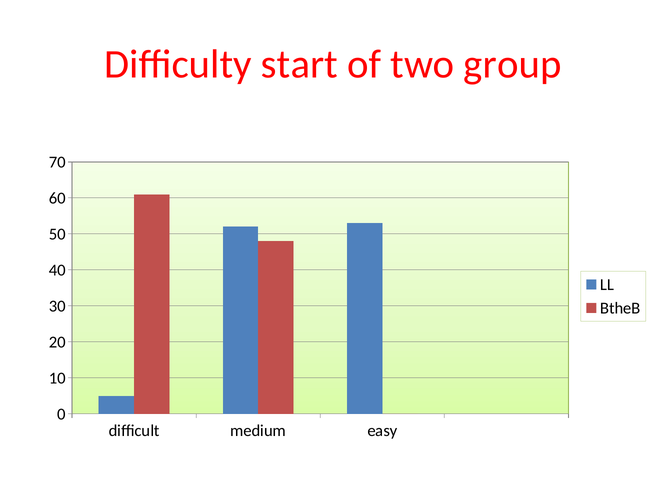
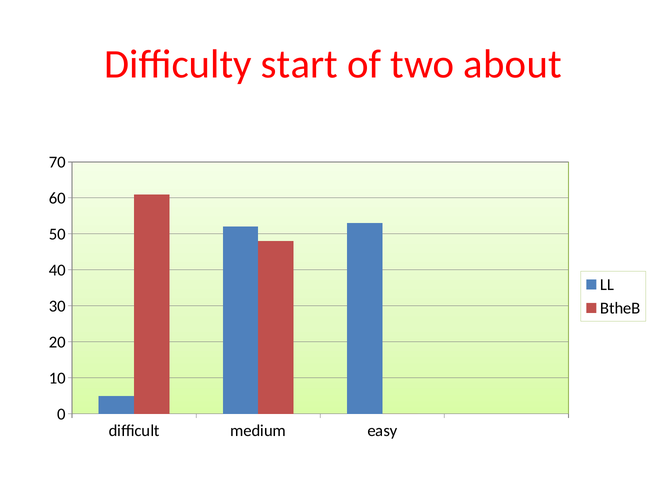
group: group -> about (513, 65)
